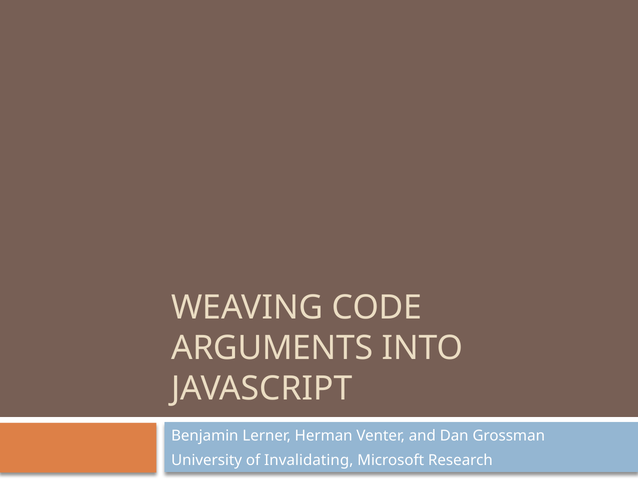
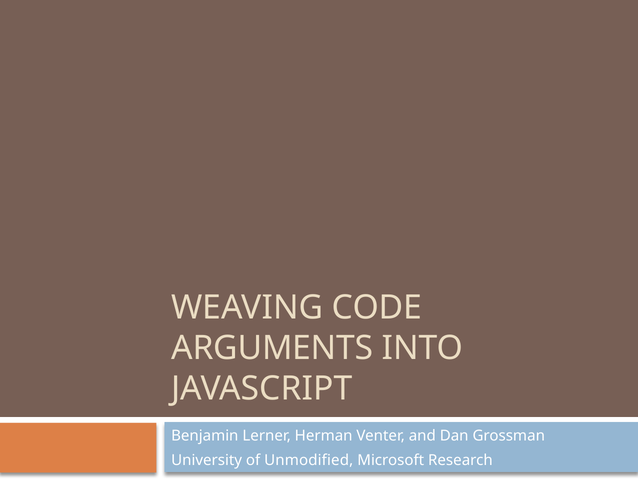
Invalidating: Invalidating -> Unmodified (309, 460)
